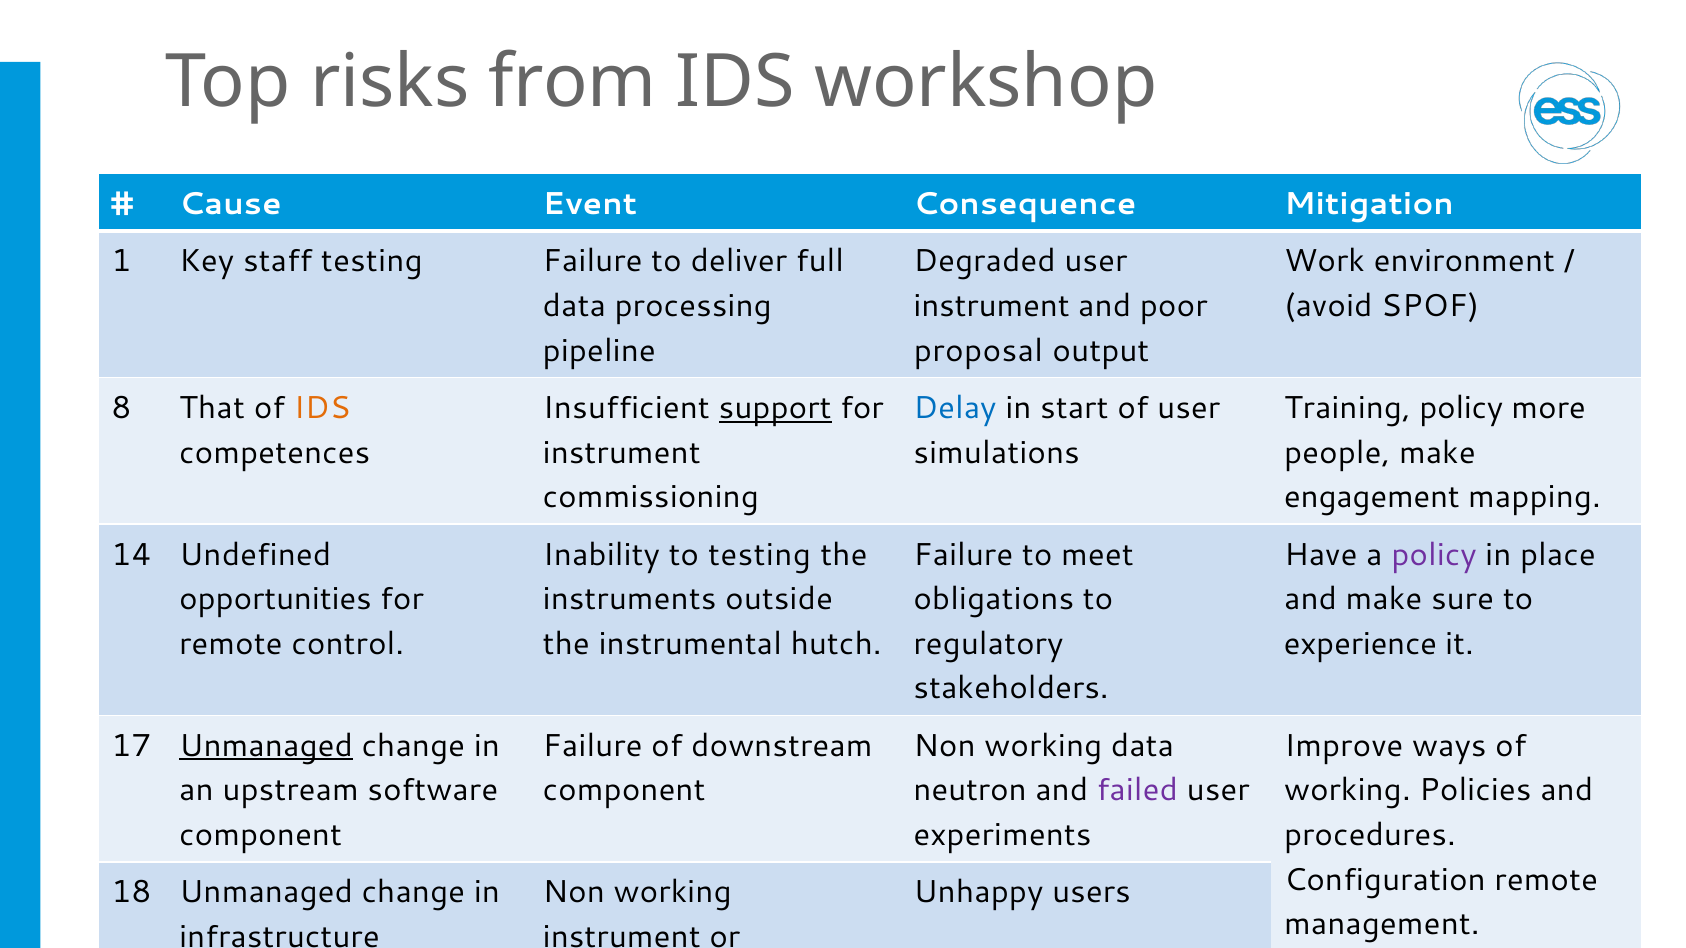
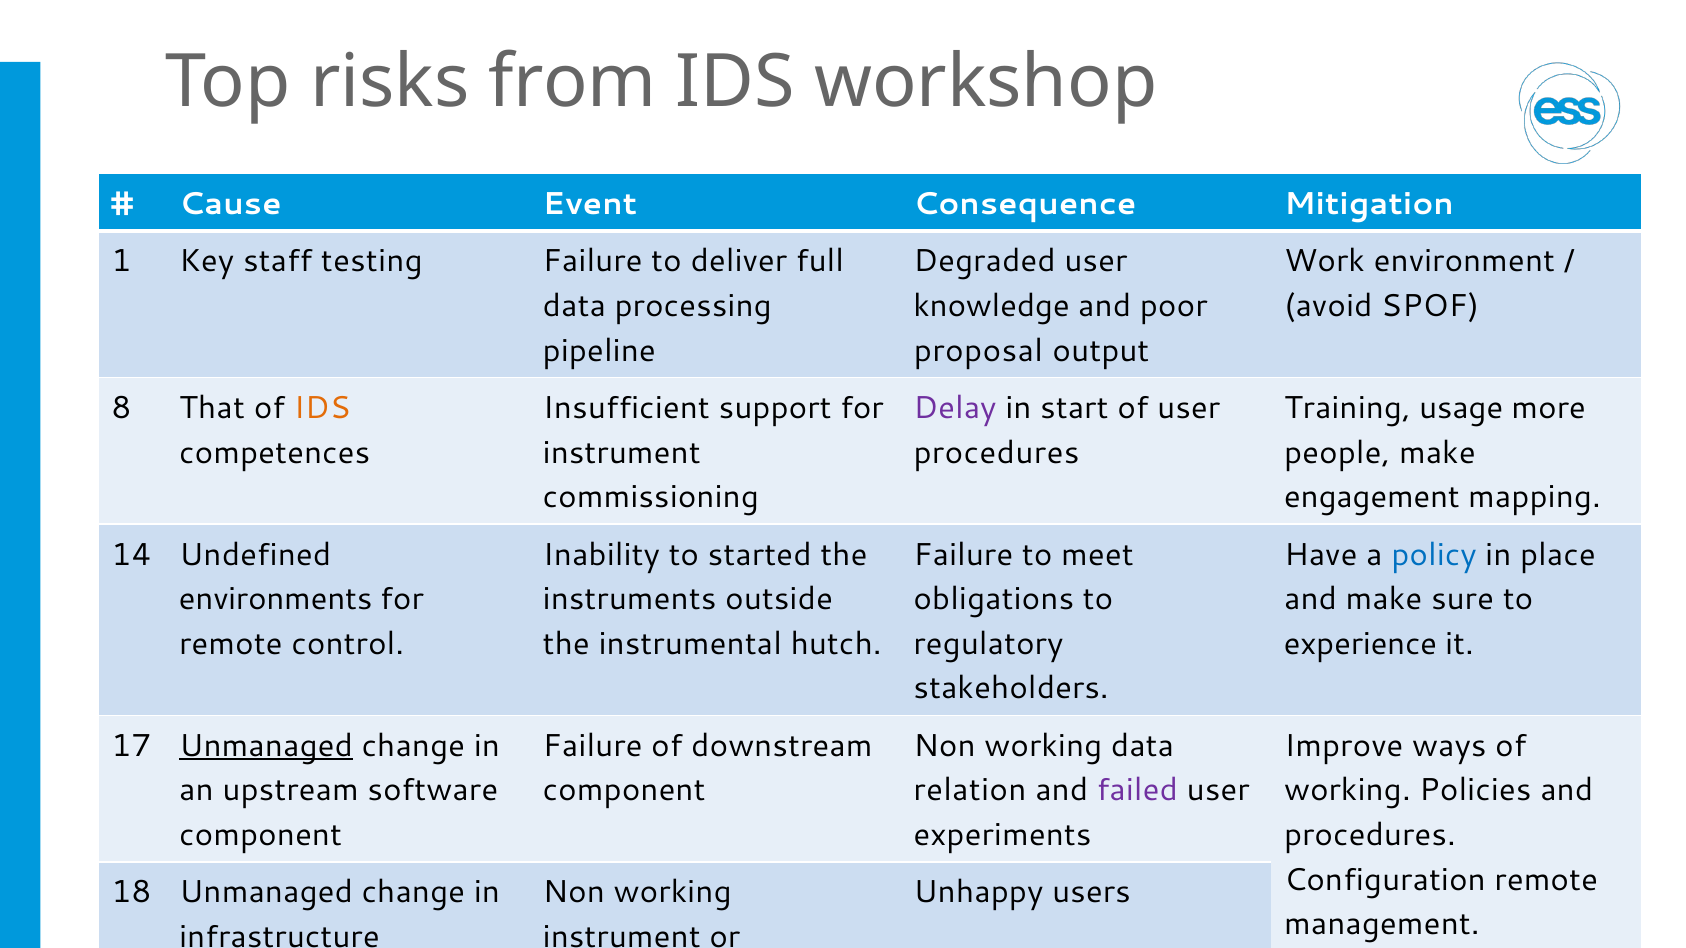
instrument: instrument -> knowledge (992, 306)
support underline: present -> none (775, 408)
Delay colour: blue -> purple (955, 408)
Training policy: policy -> usage (1461, 408)
simulations: simulations -> procedures (997, 453)
to testing: testing -> started (760, 555)
policy colour: purple -> blue (1434, 555)
opportunities: opportunities -> environments (276, 599)
neutron: neutron -> relation (970, 791)
